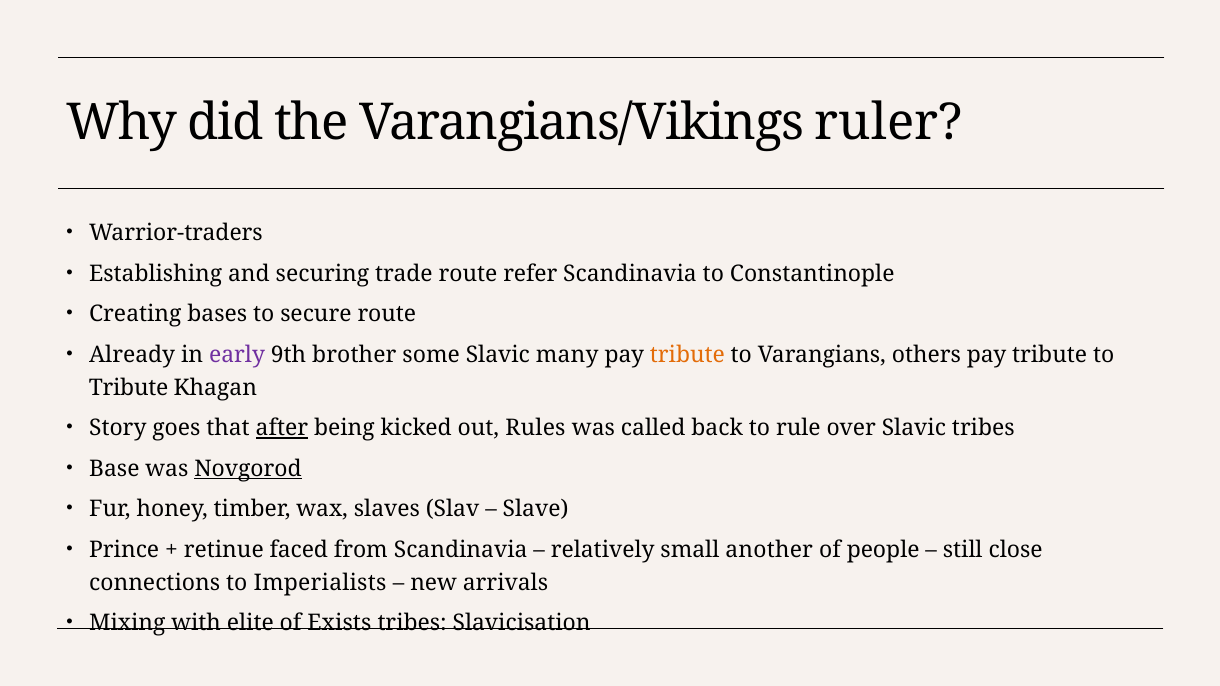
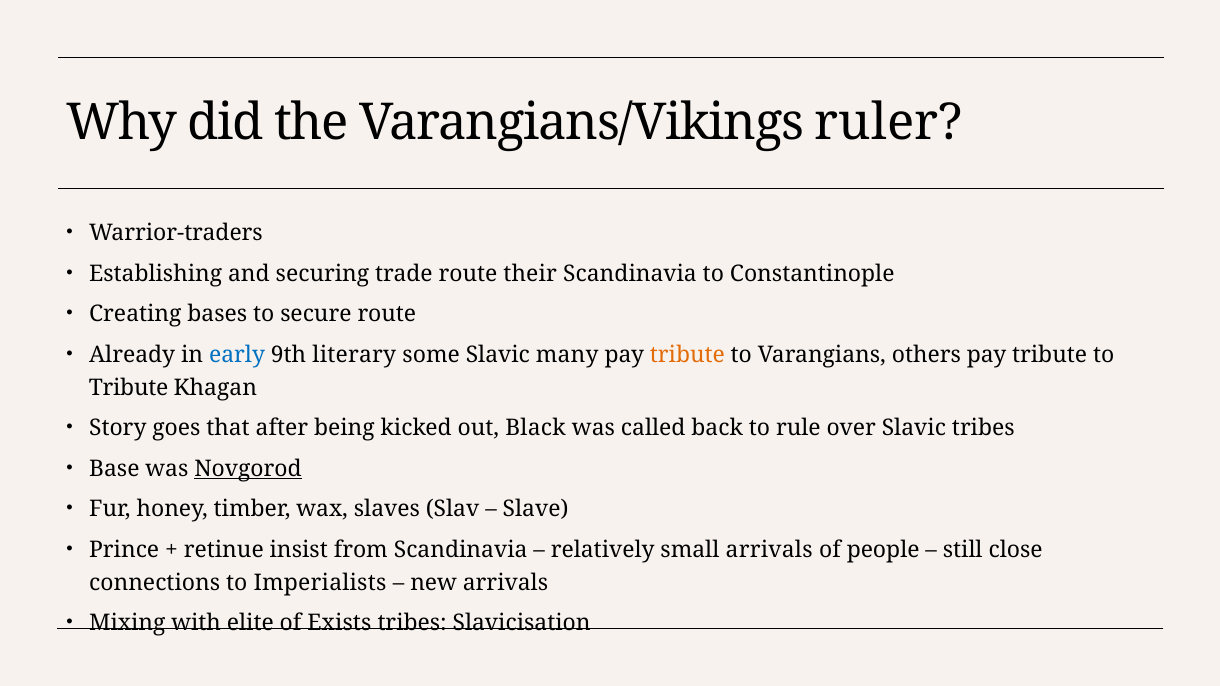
refer: refer -> their (530, 274)
early colour: purple -> blue (237, 355)
brother: brother -> literary (354, 355)
after underline: present -> none (282, 428)
Rules: Rules -> Black (536, 428)
faced: faced -> insist (299, 550)
small another: another -> arrivals (769, 550)
